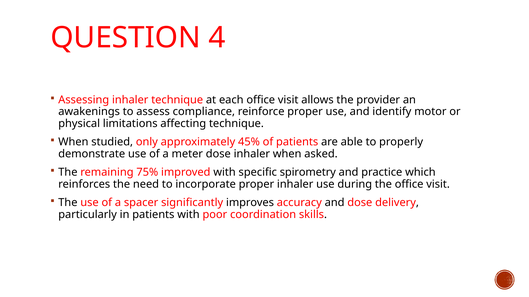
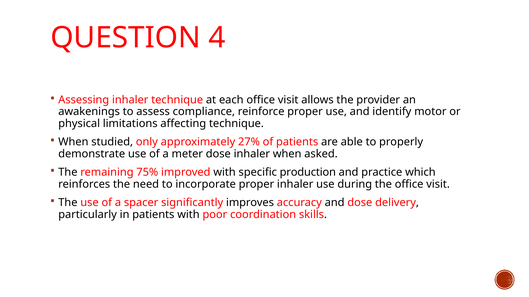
45%: 45% -> 27% (249, 142)
spirometry: spirometry -> production (308, 173)
